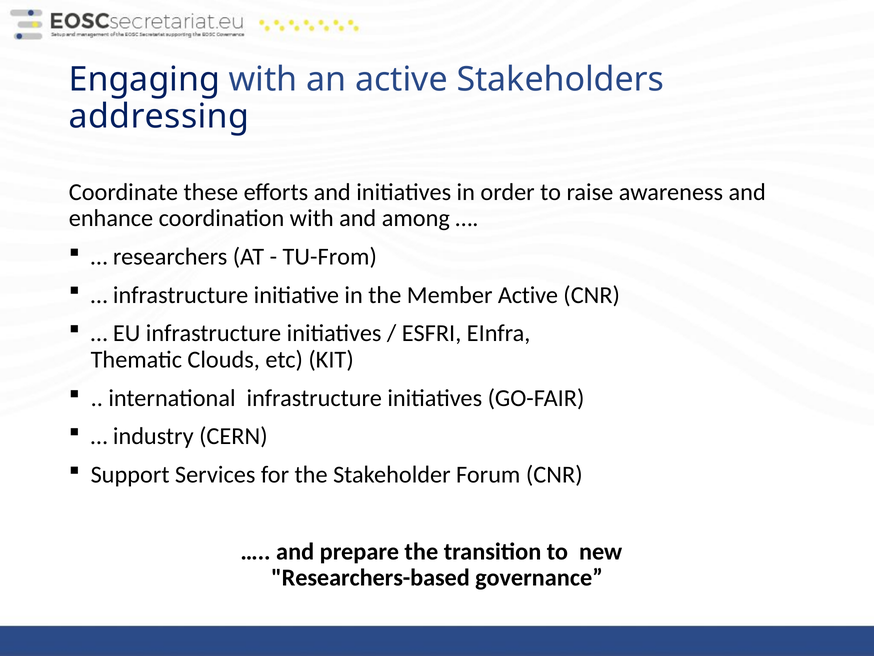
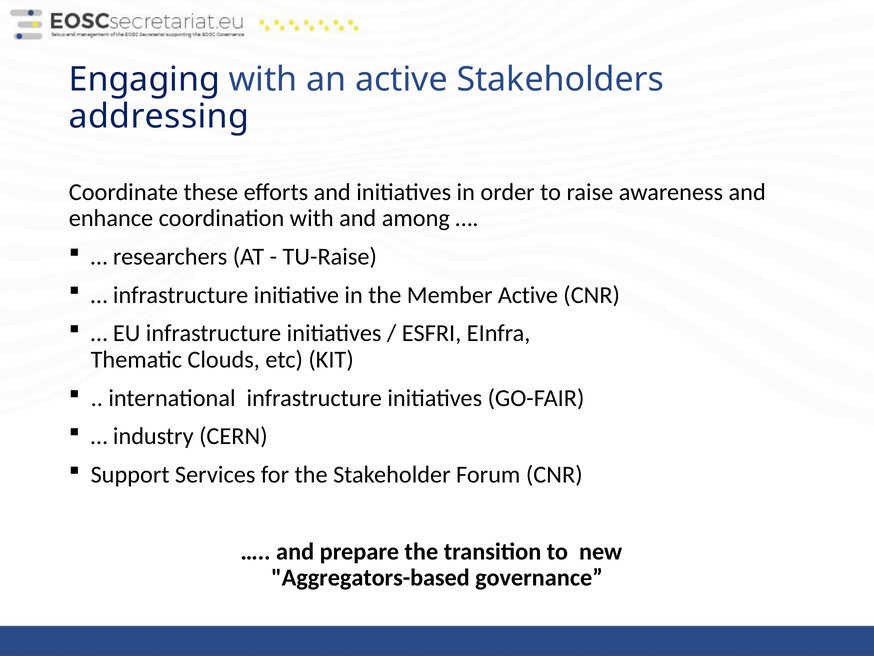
TU-From: TU-From -> TU-Raise (330, 256)
Researchers-based: Researchers-based -> Aggregators-based (370, 577)
